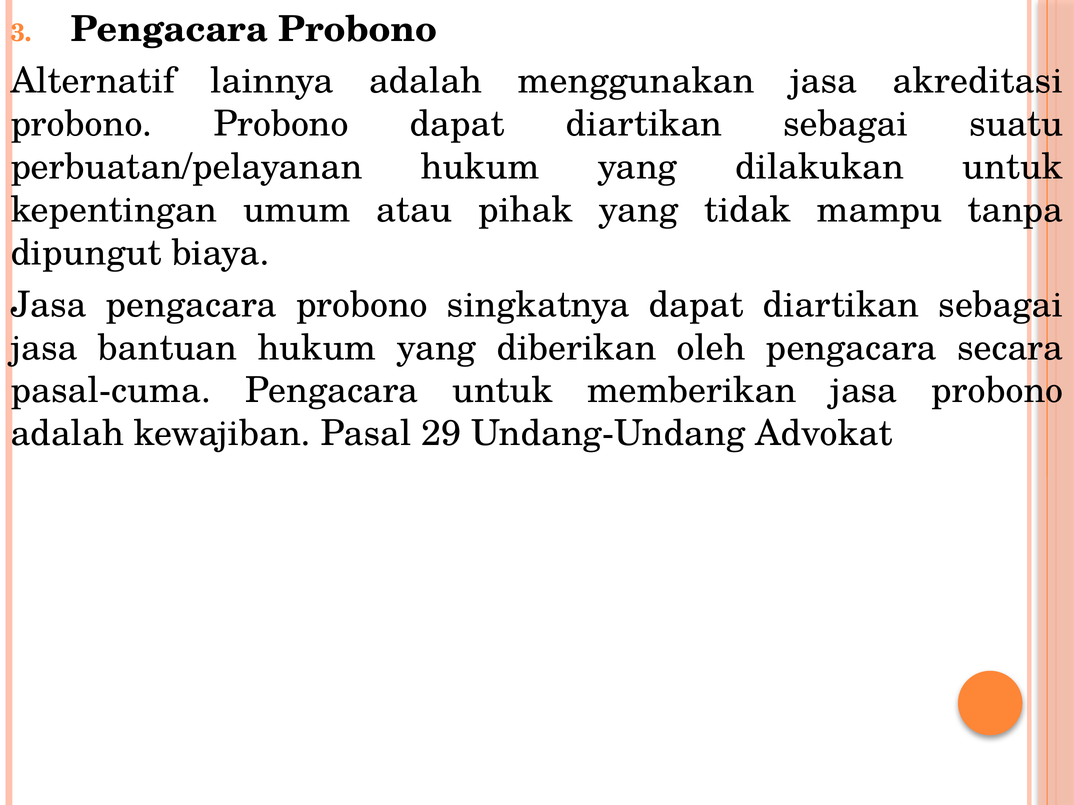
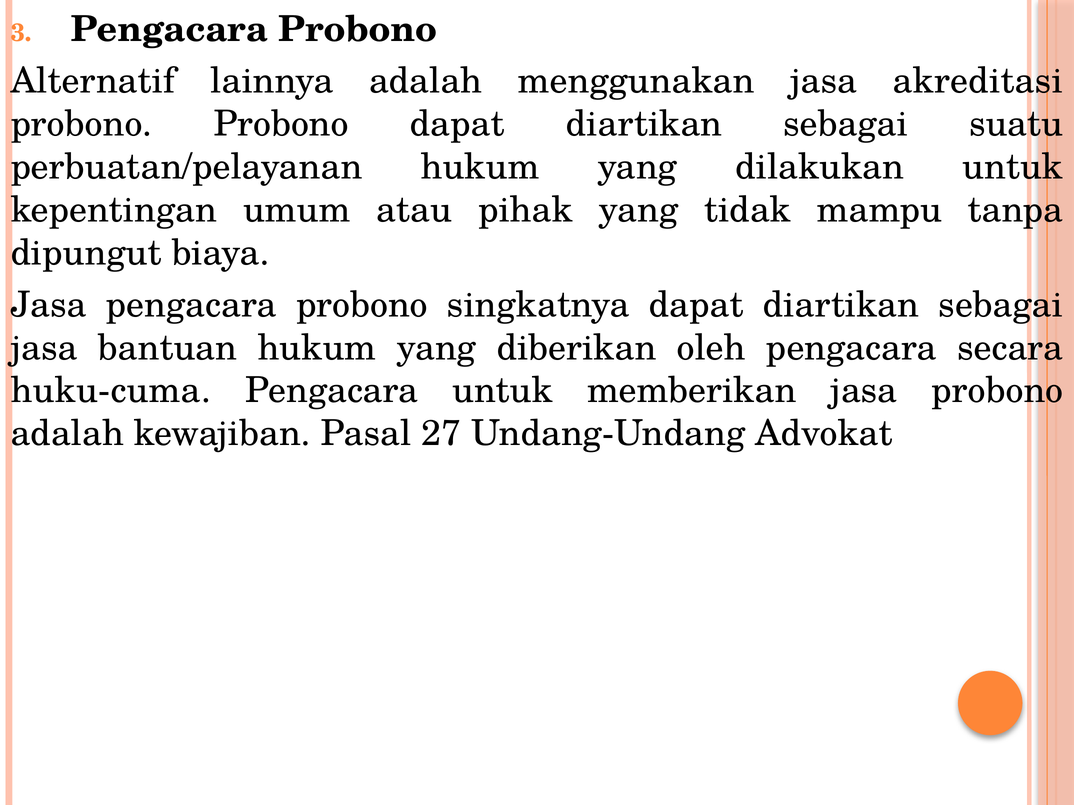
pasal-cuma: pasal-cuma -> huku-cuma (111, 391)
29: 29 -> 27 (441, 434)
